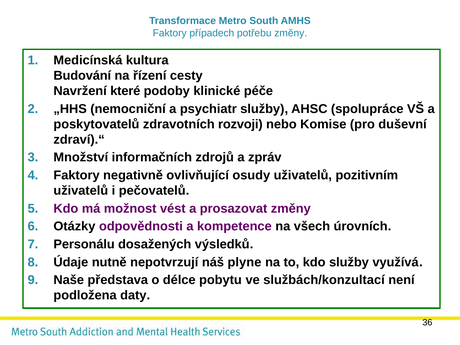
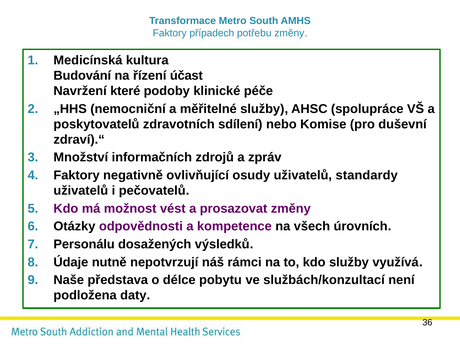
cesty: cesty -> účast (186, 76)
psychiatr: psychiatr -> měřitelné (208, 109)
rozvoji: rozvoji -> sdílení (240, 124)
pozitivním: pozitivním -> standardy (367, 175)
plyne: plyne -> rámci (245, 262)
